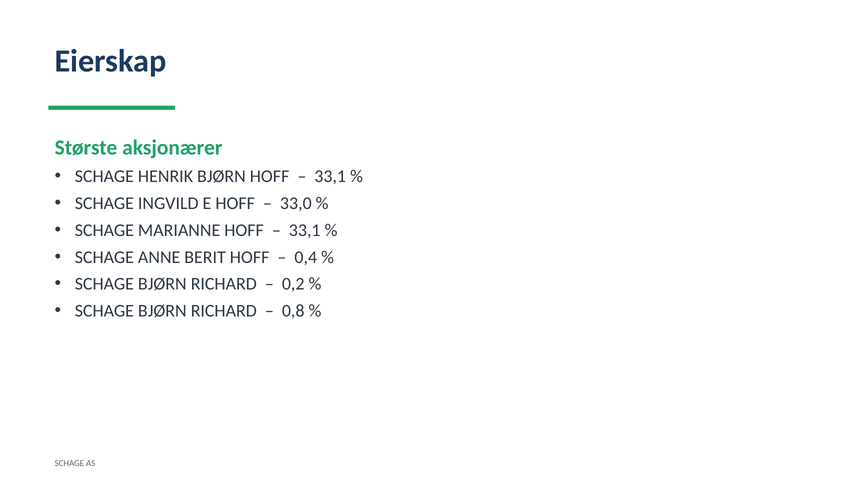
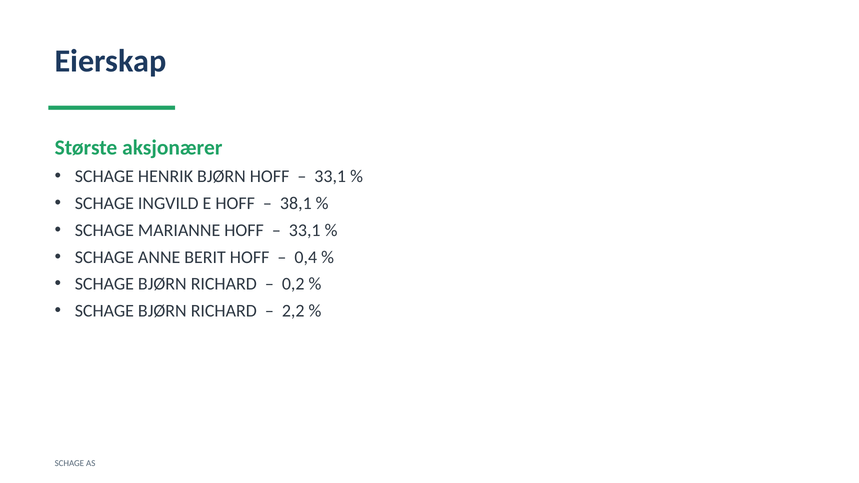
33,0: 33,0 -> 38,1 (296, 203)
0,8: 0,8 -> 2,2 (293, 311)
